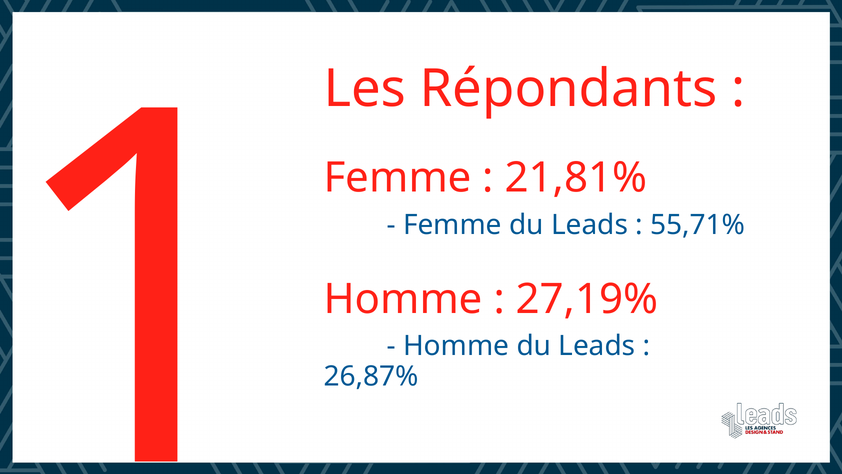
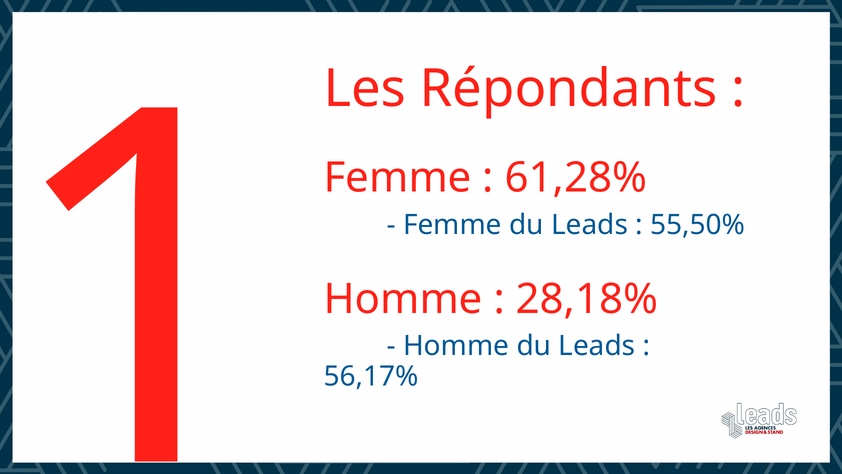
21,81%: 21,81% -> 61,28% (576, 178)
55,71%: 55,71% -> 55,50% (698, 225)
27,19%: 27,19% -> 28,18% (587, 299)
26,87%: 26,87% -> 56,17% (371, 376)
